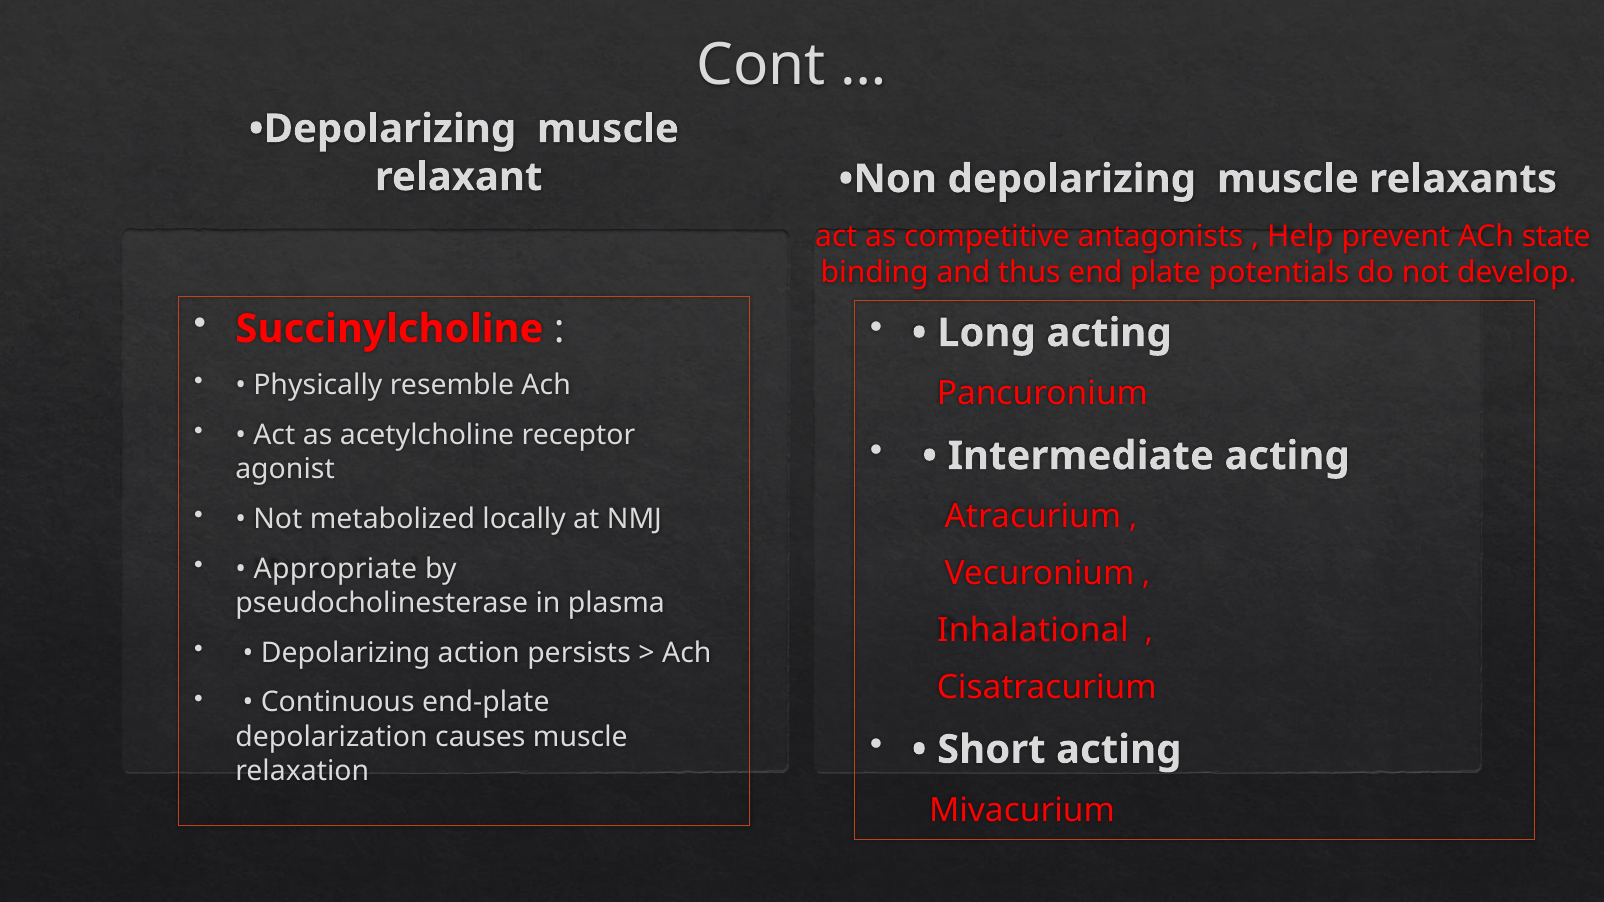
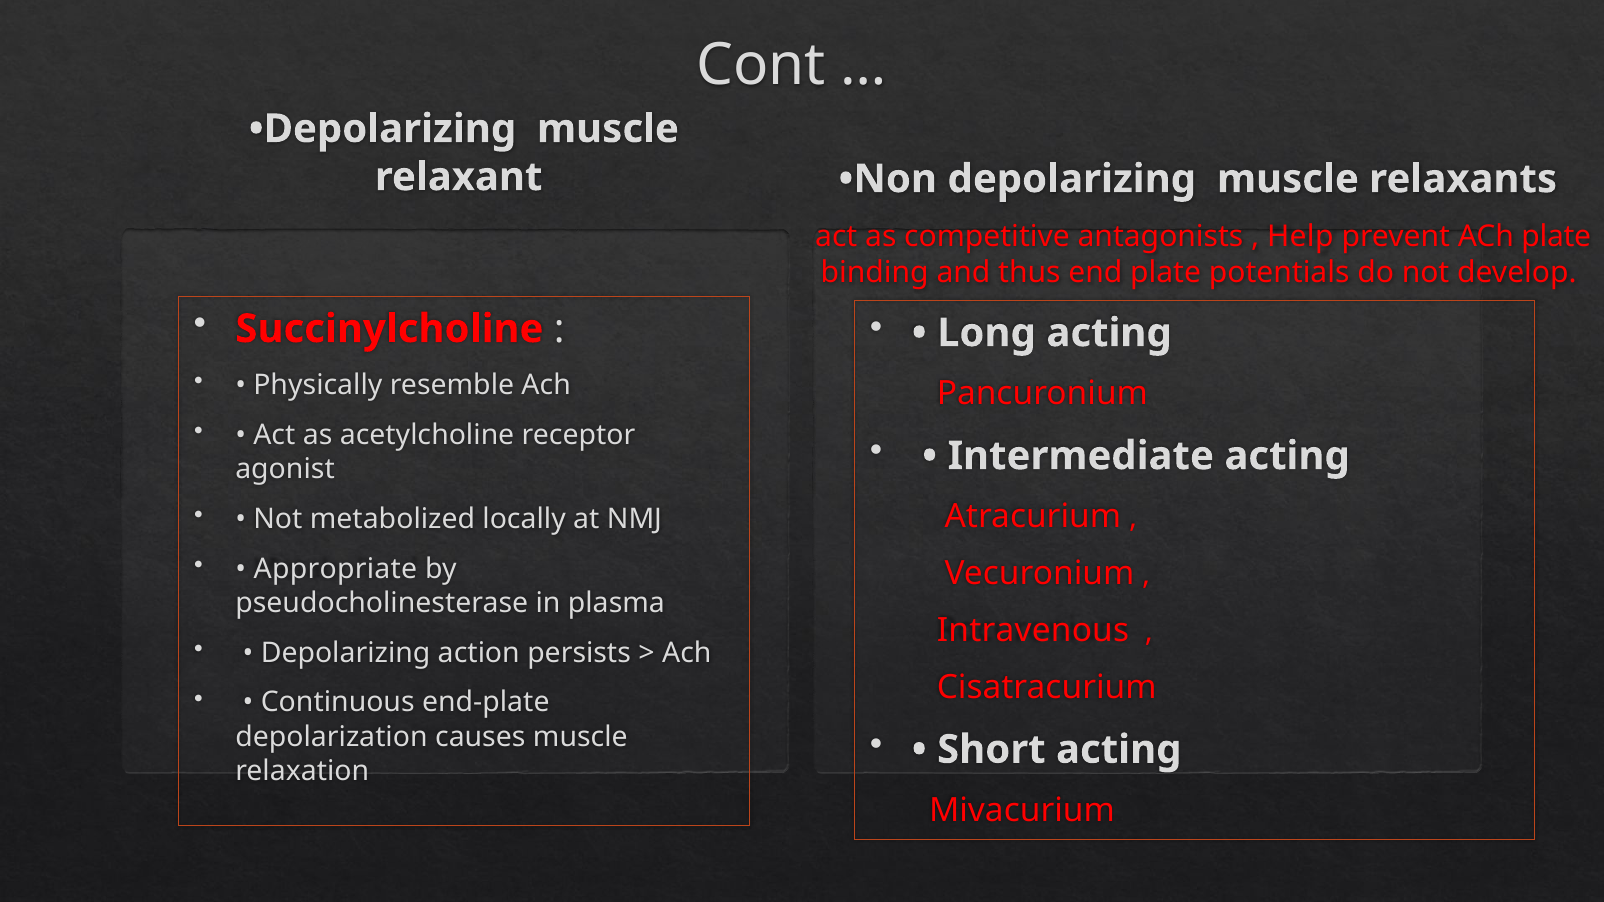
ACh state: state -> plate (1556, 236)
Inhalational: Inhalational -> Intravenous (1033, 630)
